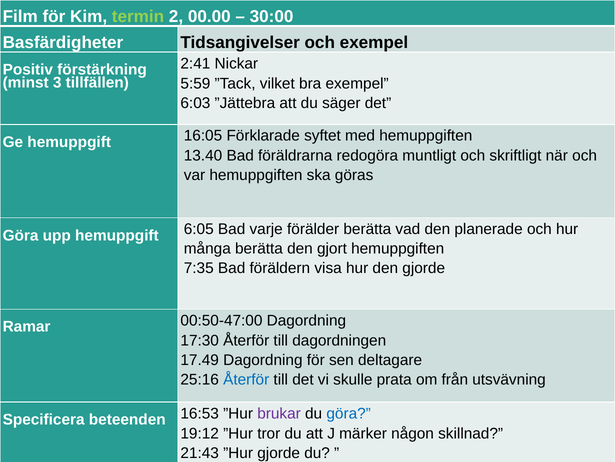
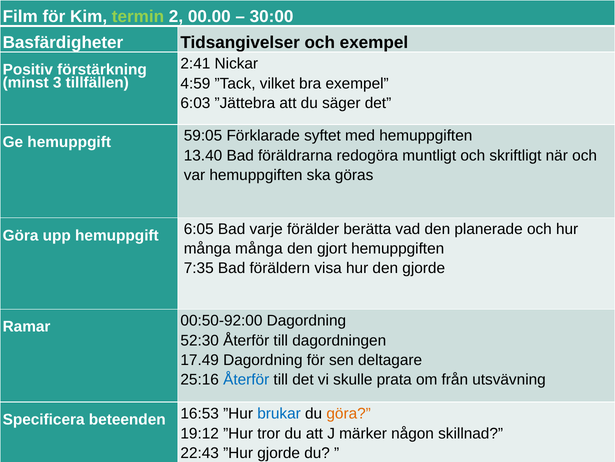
5:59: 5:59 -> 4:59 (195, 83)
16:05: 16:05 -> 59:05 (203, 136)
många berätta: berätta -> många (259, 248)
00:50-47:00: 00:50-47:00 -> 00:50-92:00 (221, 320)
17:30: 17:30 -> 52:30 (200, 340)
brukar colour: purple -> blue (279, 413)
göra colour: blue -> orange (349, 413)
21:43: 21:43 -> 22:43 (200, 452)
